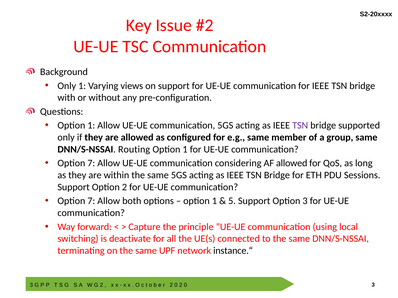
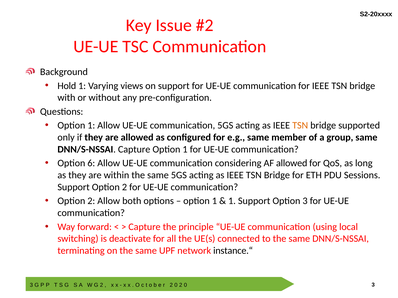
Only: Only -> Hold (67, 86)
TSN colour: purple -> orange (300, 126)
DNN/S-NSSAI Routing: Routing -> Capture (134, 150)
7: 7 -> 6 (91, 163)
7: 7 -> 2 (91, 201)
5: 5 -> 1 (232, 201)
